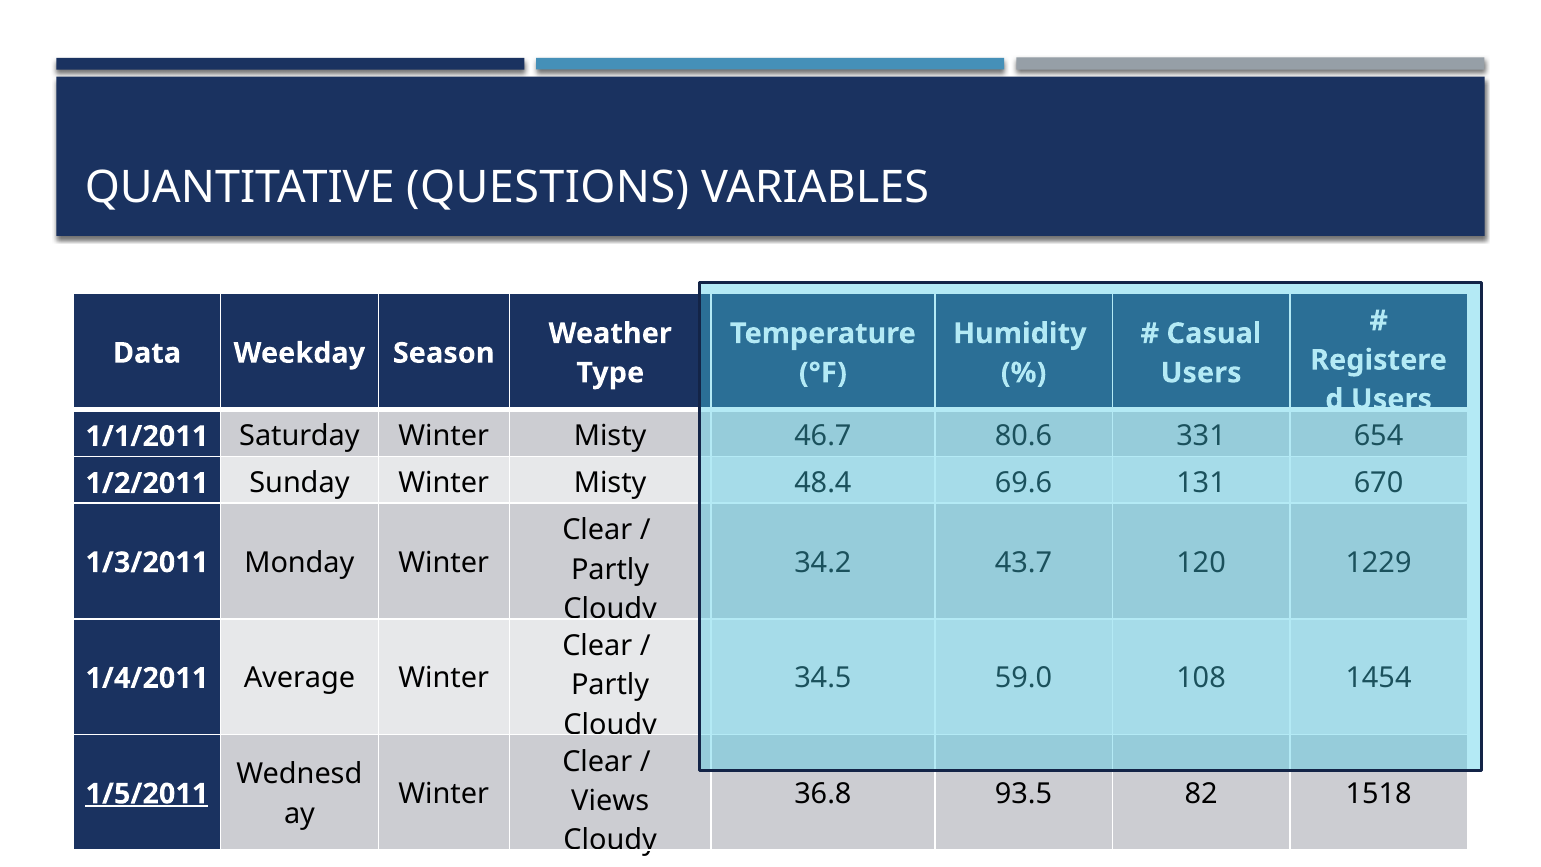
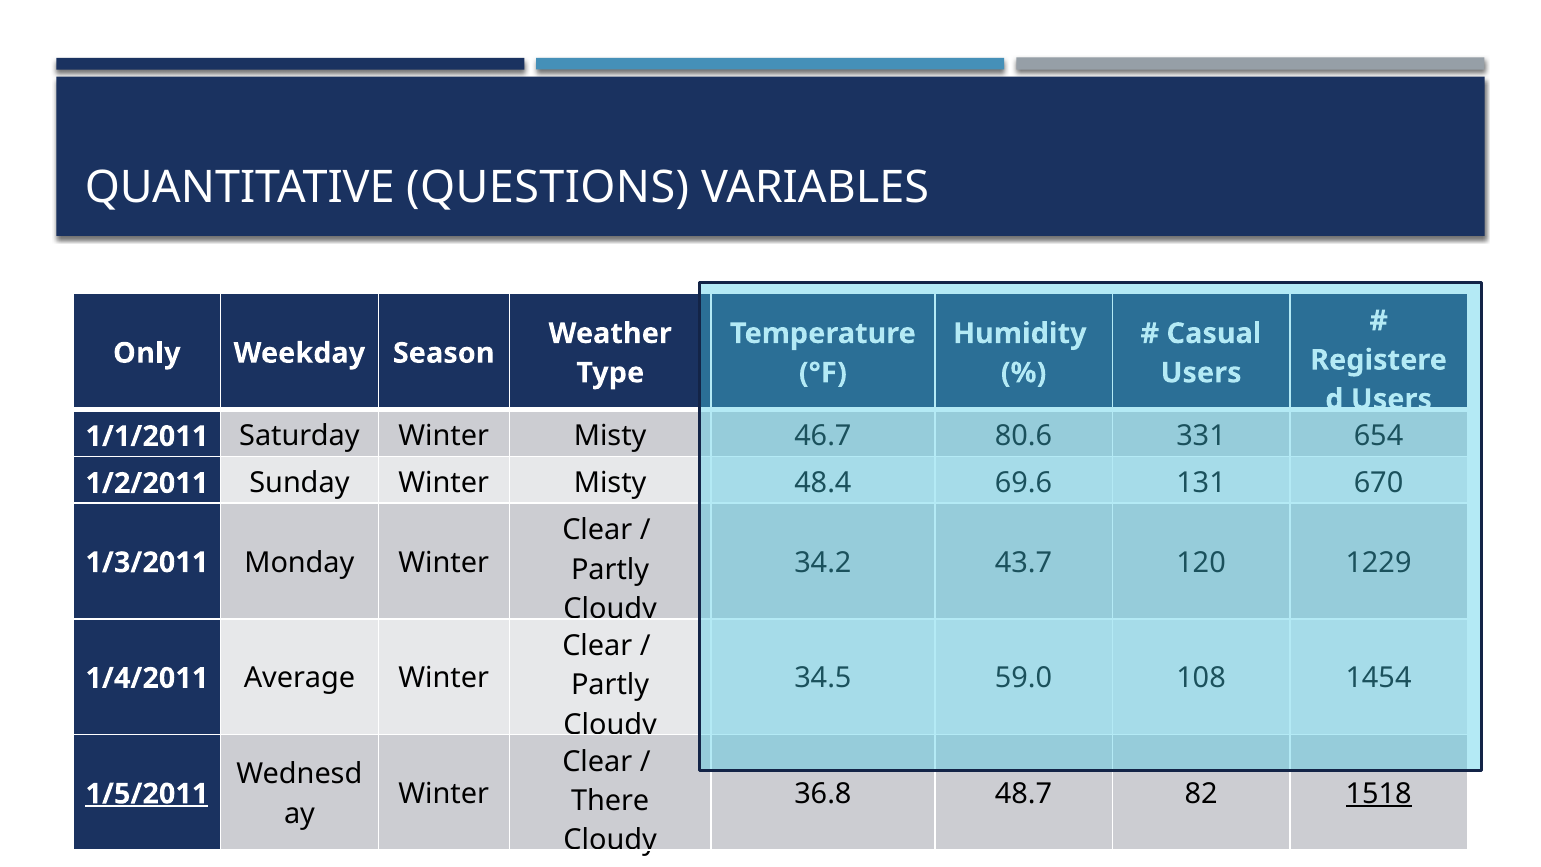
Data: Data -> Only (147, 353)
93.5: 93.5 -> 48.7 (1024, 794)
1518 underline: none -> present (1379, 794)
Views: Views -> There (610, 801)
